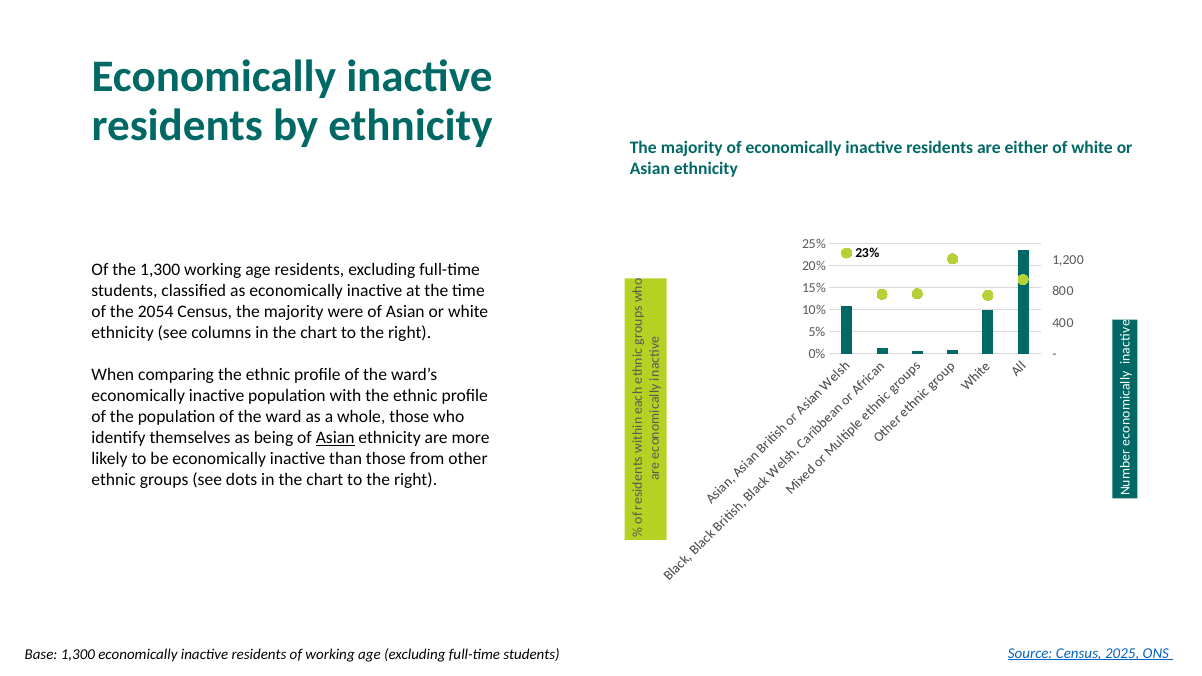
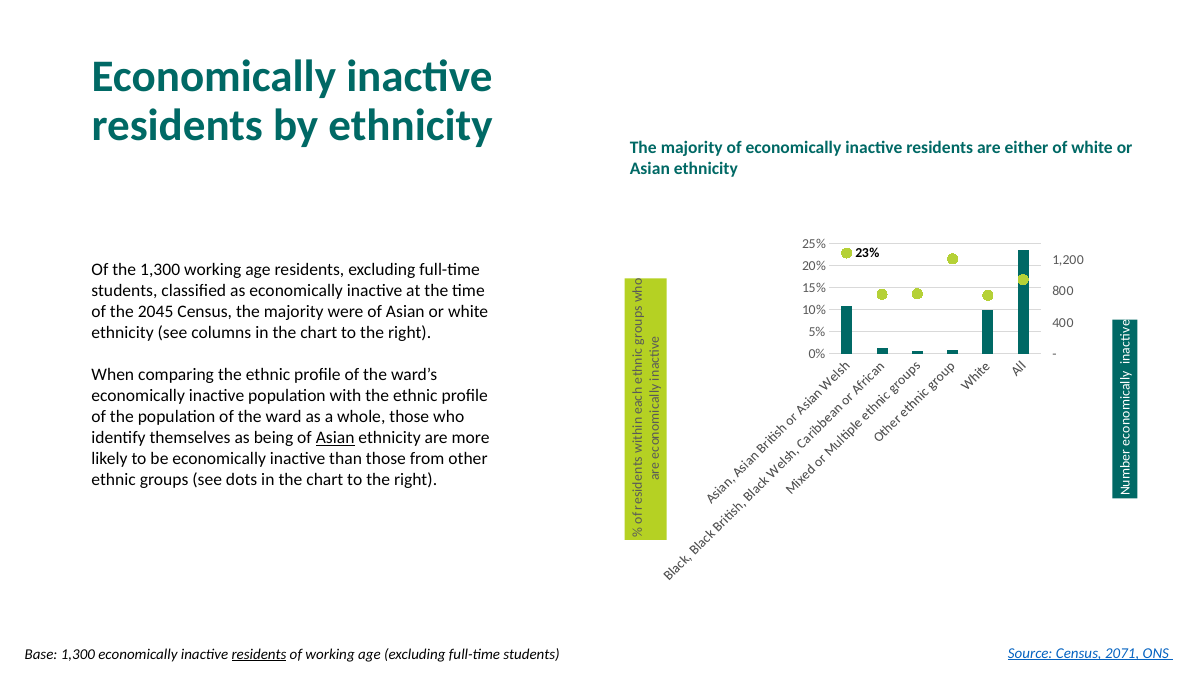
2054: 2054 -> 2045 (156, 312)
residents underline: none -> present (259, 655)
2025: 2025 -> 2071 (1122, 653)
